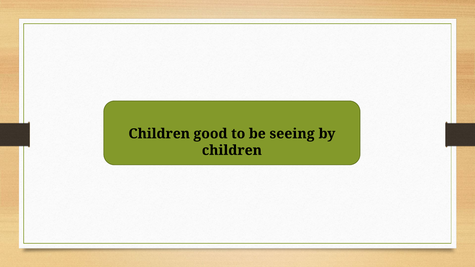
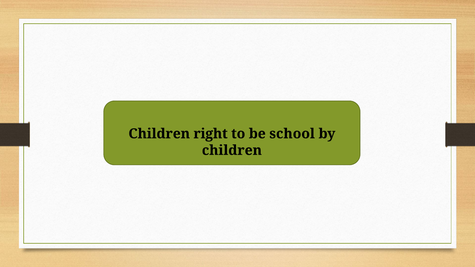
good: good -> right (211, 134)
seeing: seeing -> school (292, 134)
